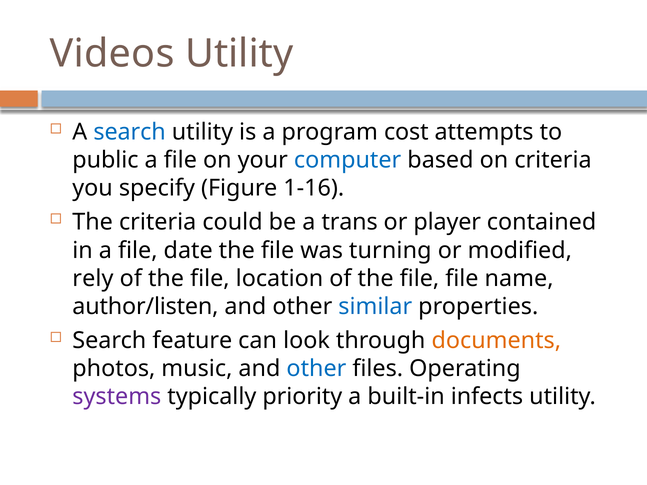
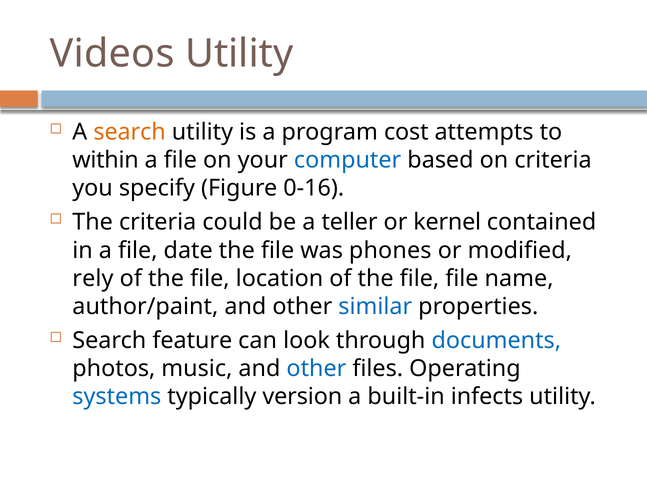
search colour: blue -> orange (130, 132)
public: public -> within (106, 160)
1-16: 1-16 -> 0-16 (314, 188)
trans: trans -> teller (350, 222)
player: player -> kernel (447, 222)
turning: turning -> phones (390, 250)
author/listen: author/listen -> author/paint (145, 306)
documents colour: orange -> blue (496, 341)
systems colour: purple -> blue (117, 397)
priority: priority -> version (302, 397)
